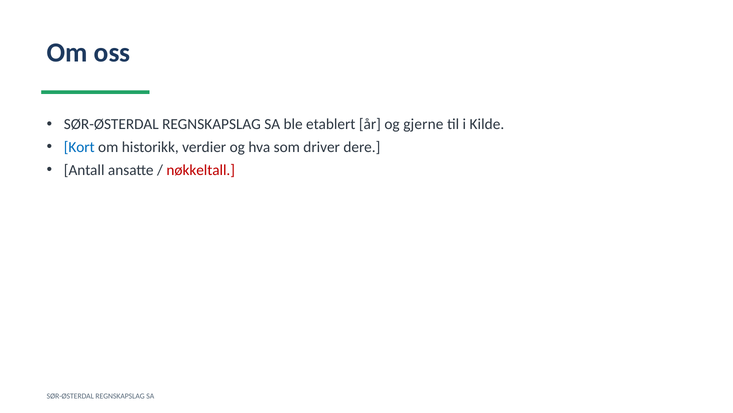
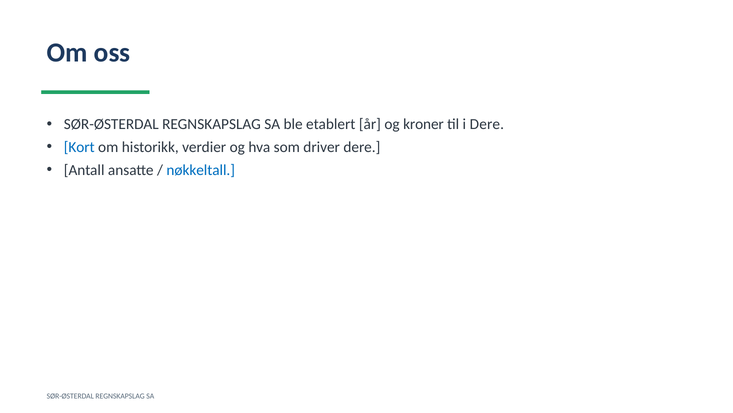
gjerne: gjerne -> kroner (423, 124)
i Kilde: Kilde -> Dere (487, 124)
nøkkeltall colour: red -> blue (201, 170)
